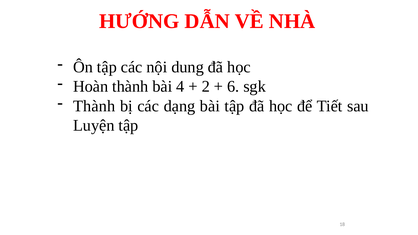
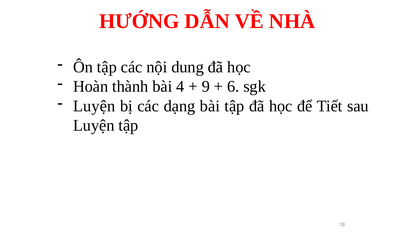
2: 2 -> 9 (206, 87)
Thành: Thành -> Luyện (94, 106)
